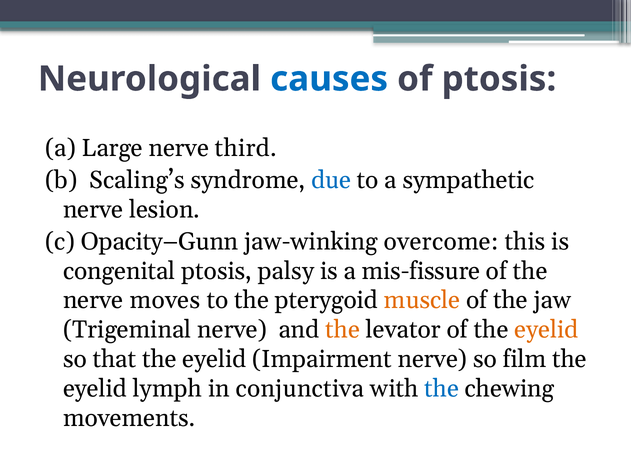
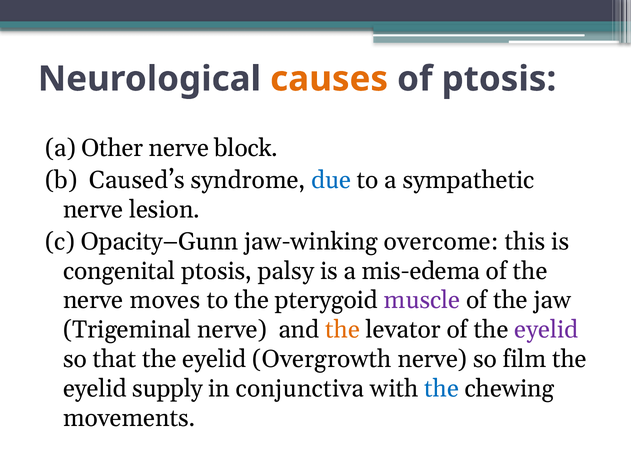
causes colour: blue -> orange (329, 79)
Large: Large -> Other (112, 148)
third: third -> block (246, 148)
Scaling’s: Scaling’s -> Caused’s (137, 180)
mis-fissure: mis-fissure -> mis-edema (421, 270)
muscle colour: orange -> purple (422, 300)
eyelid colour: orange -> purple (546, 329)
Impairment: Impairment -> Overgrowth (322, 359)
lymph: lymph -> supply (168, 388)
